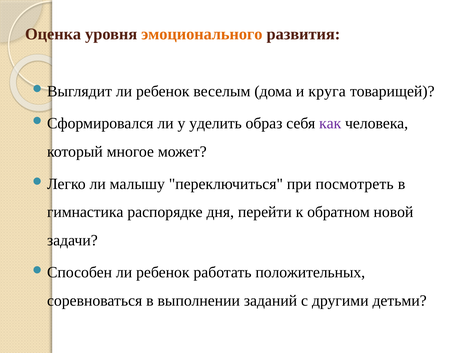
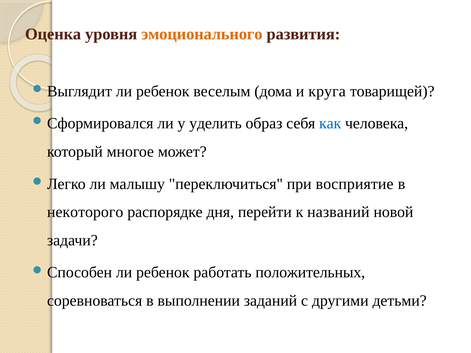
как colour: purple -> blue (330, 124)
посмотреть: посмотреть -> восприятие (355, 184)
гимнастика: гимнастика -> некоторого (85, 212)
обратном: обратном -> названий (338, 212)
